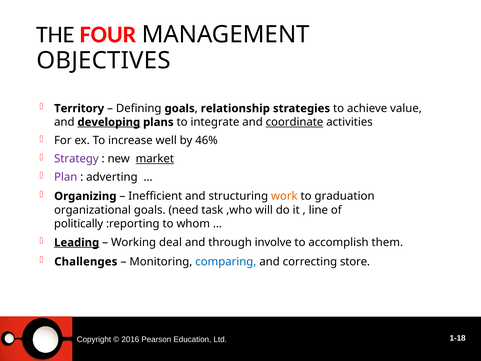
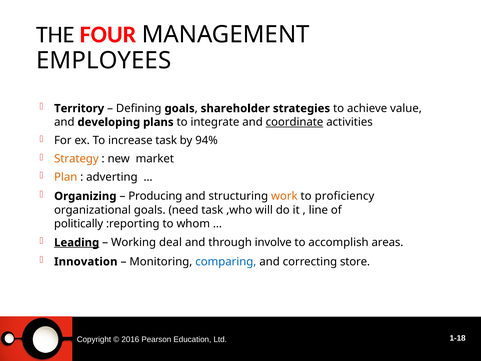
OBJECTIVES: OBJECTIVES -> EMPLOYEES (104, 61)
relationship: relationship -> shareholder (235, 108)
developing underline: present -> none (109, 122)
increase well: well -> task (166, 140)
46%: 46% -> 94% (207, 140)
Strategy colour: purple -> orange (76, 159)
market underline: present -> none (155, 159)
Plan colour: purple -> orange (66, 177)
Inefficient: Inefficient -> Producing (155, 196)
graduation: graduation -> proficiency (345, 196)
them: them -> areas (387, 242)
Challenges: Challenges -> Innovation (86, 262)
